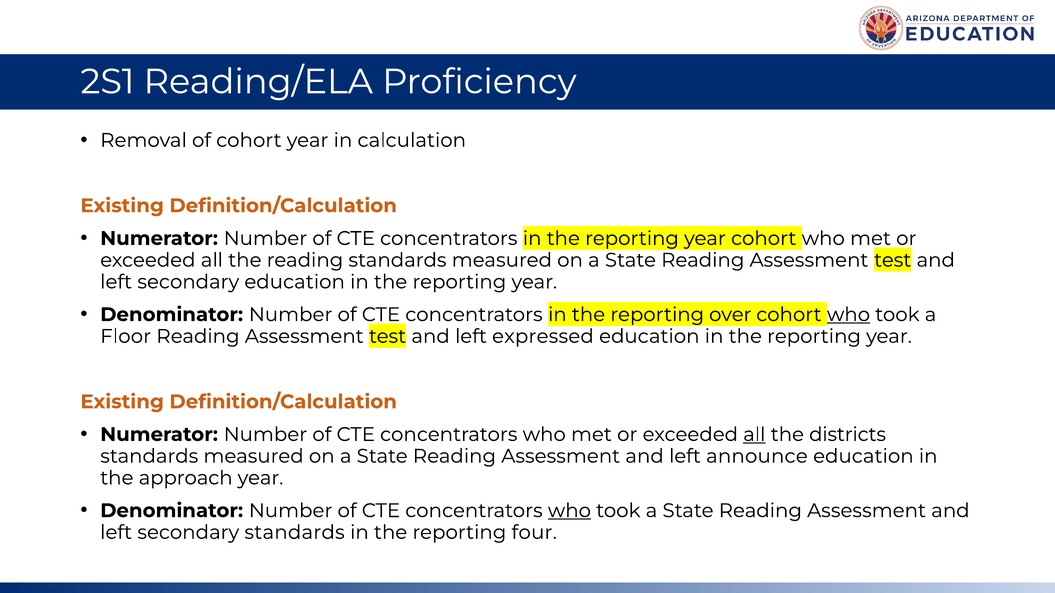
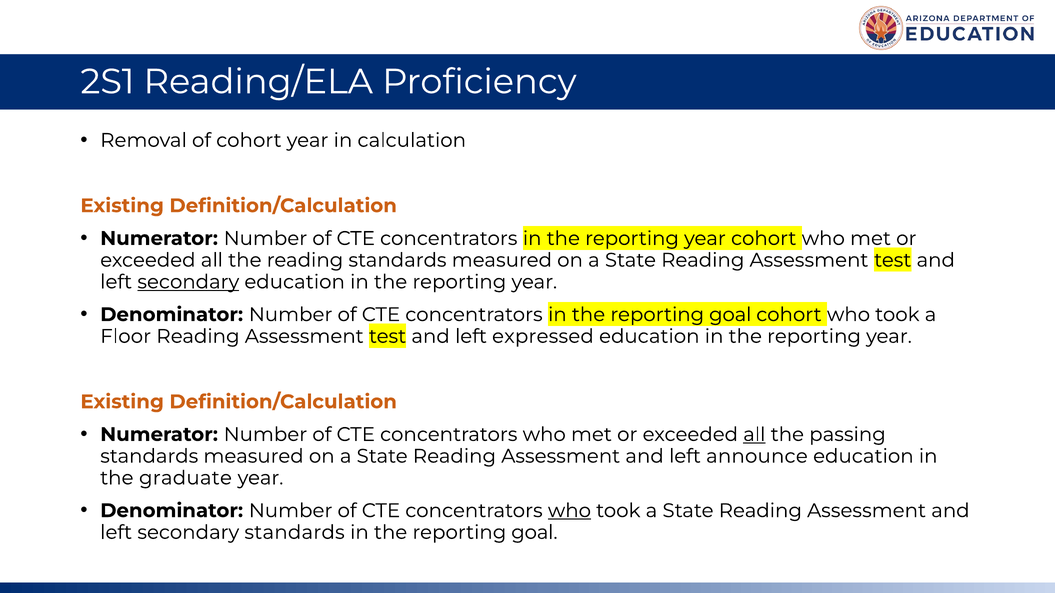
secondary underline: none -> present (188, 282)
over: over -> goal (730, 315)
who underline: present -> none (849, 315)
districts: districts -> passing (847, 435)
approach: approach -> graduate (185, 478)
four: four -> goal (534, 533)
